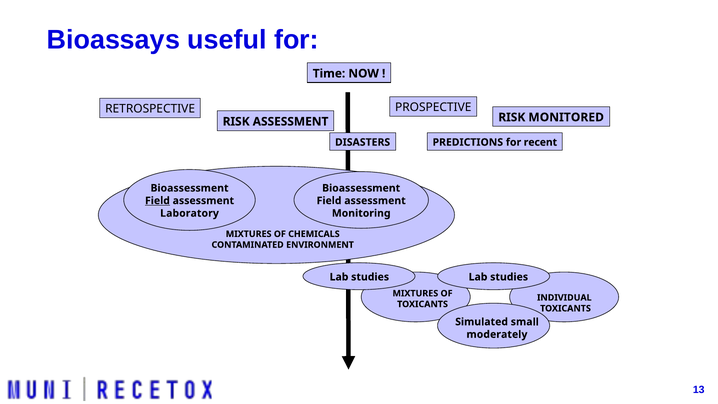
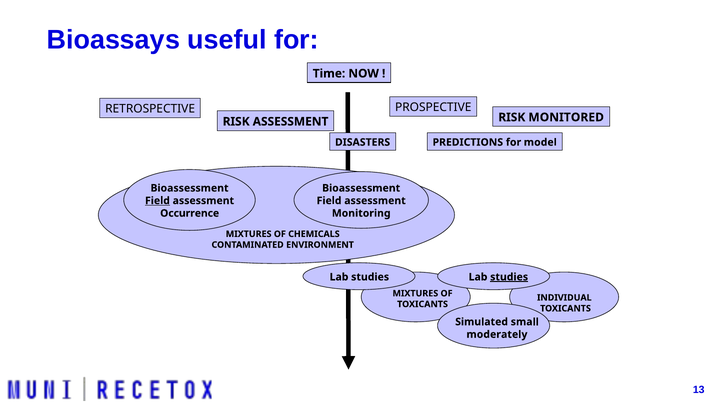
recent: recent -> model (540, 142)
Laboratory: Laboratory -> Occurrence (190, 213)
studies underline: none -> present (509, 277)
